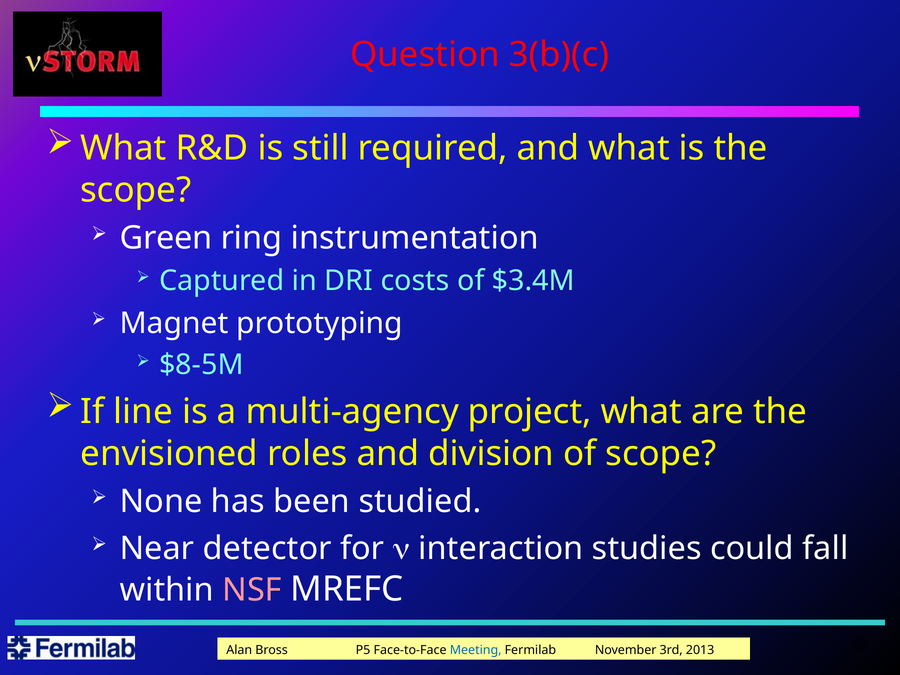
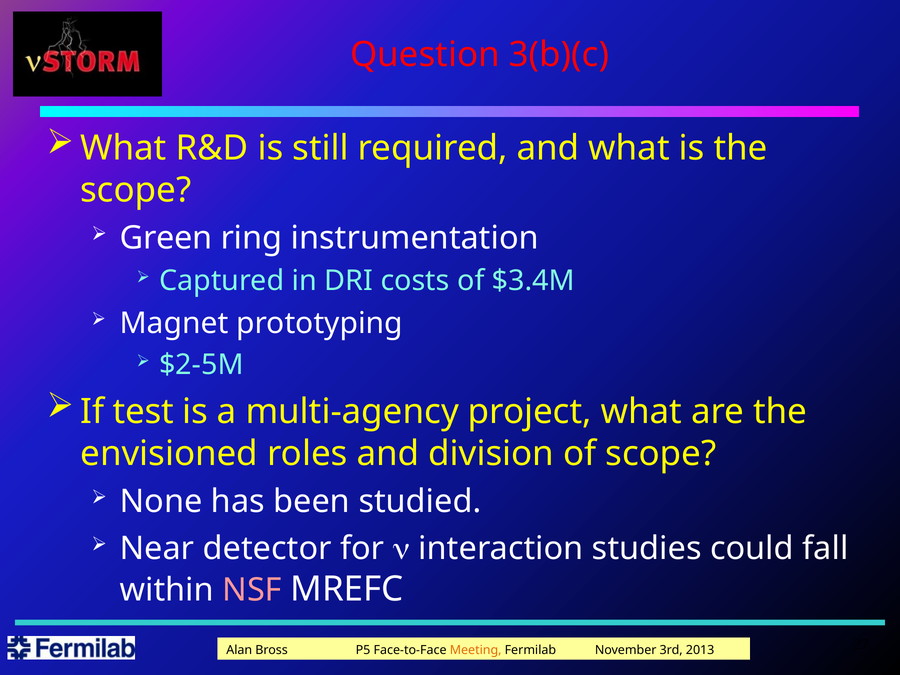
$8-5M: $8-5M -> $2-5M (201, 365)
line: line -> test (143, 411)
Meeting colour: blue -> orange (476, 650)
